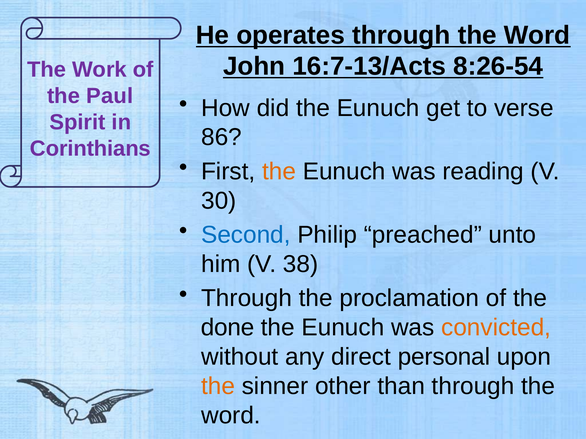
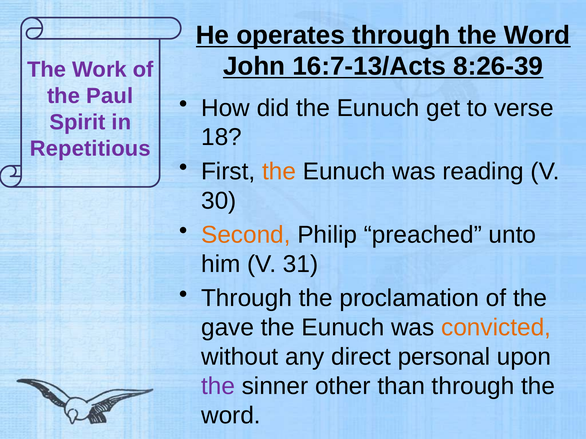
8:26-54: 8:26-54 -> 8:26-39 (498, 66)
86: 86 -> 18 (221, 137)
Corinthians: Corinthians -> Repetitious (90, 149)
Second colour: blue -> orange (246, 235)
38: 38 -> 31 (301, 264)
done: done -> gave (228, 328)
the colour: orange -> purple (218, 387)
